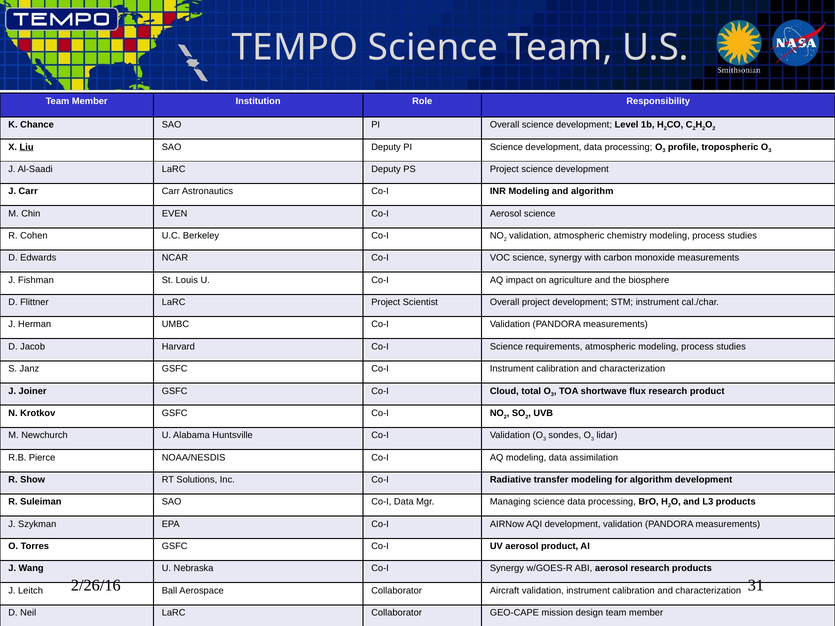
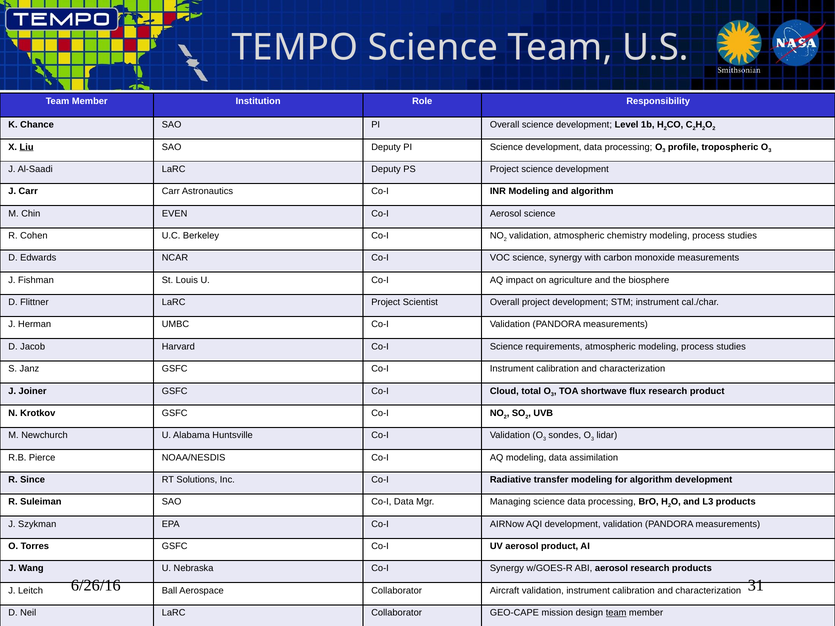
Show: Show -> Since (33, 480)
2/26/16: 2/26/16 -> 6/26/16 (96, 586)
team underline: none -> present (616, 613)
